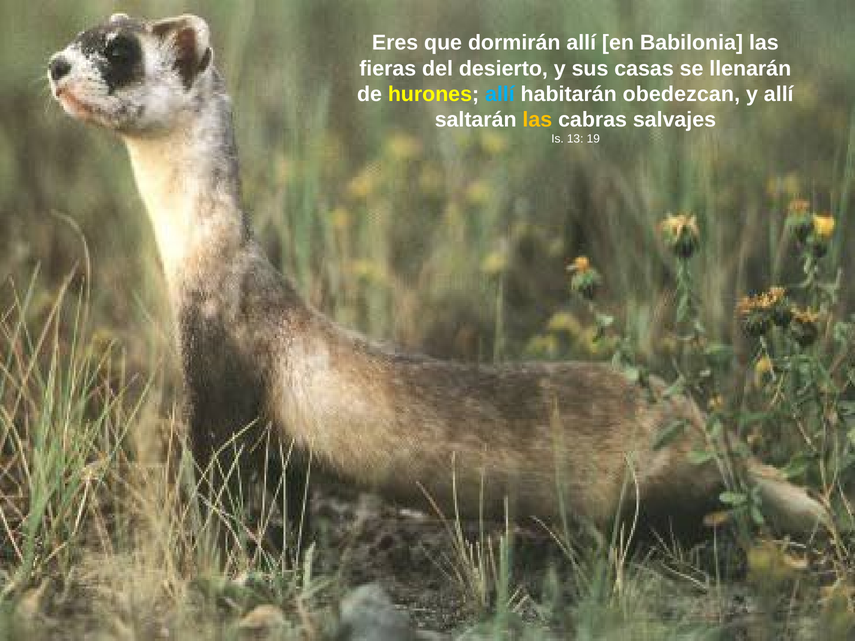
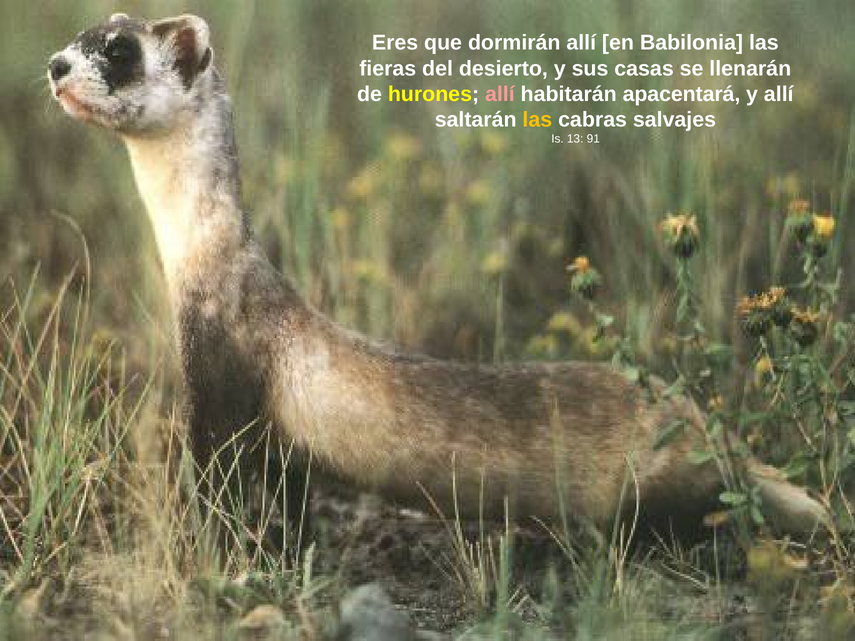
allí colour: light blue -> pink (500, 94)
obedezcan: obedezcan -> apacentará (681, 94)
19: 19 -> 91 (593, 139)
